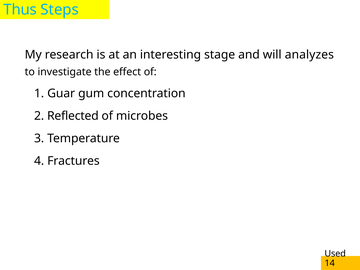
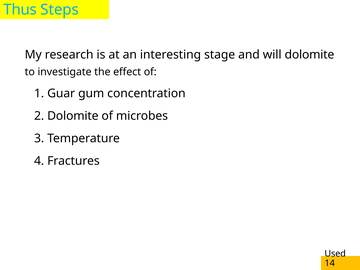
will analyzes: analyzes -> dolomite (309, 55)
2 Reflected: Reflected -> Dolomite (73, 116)
